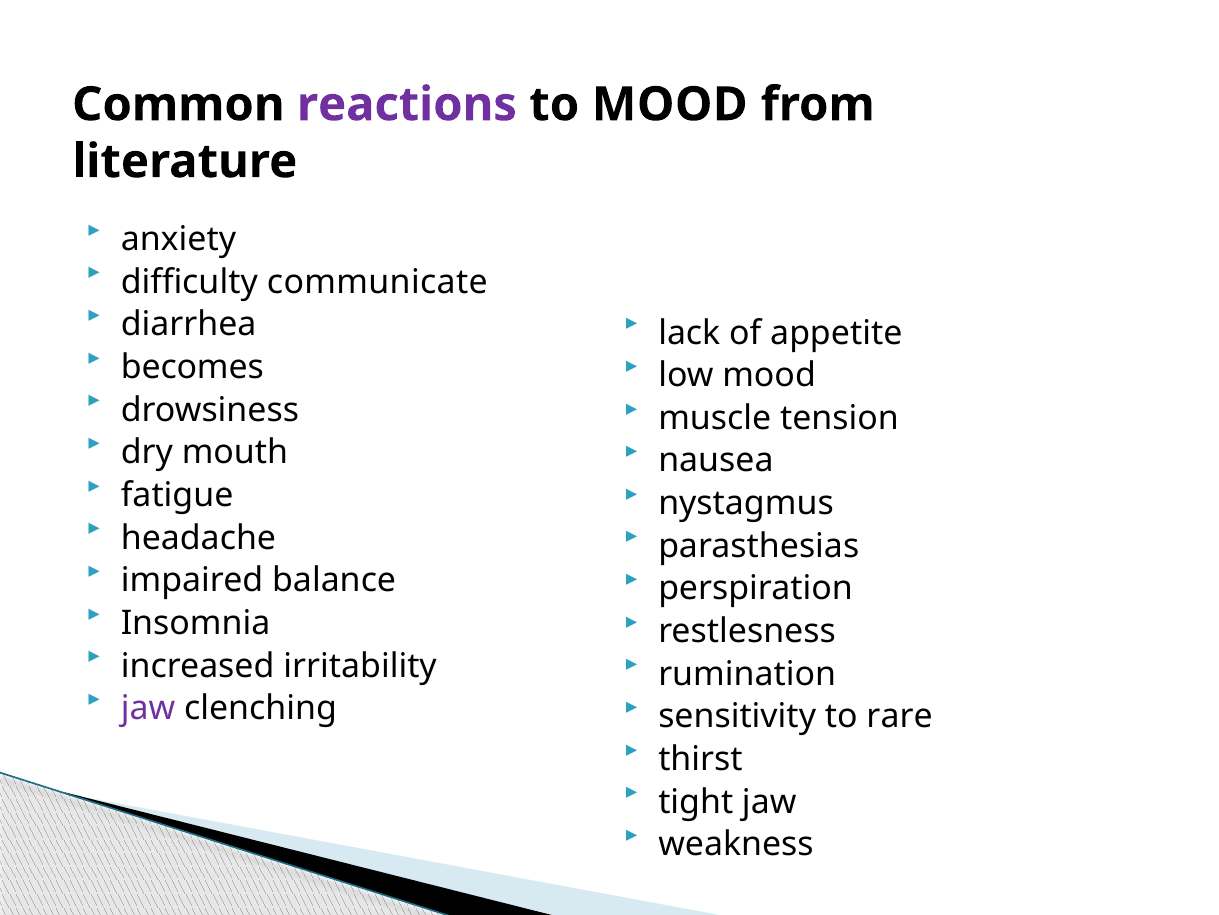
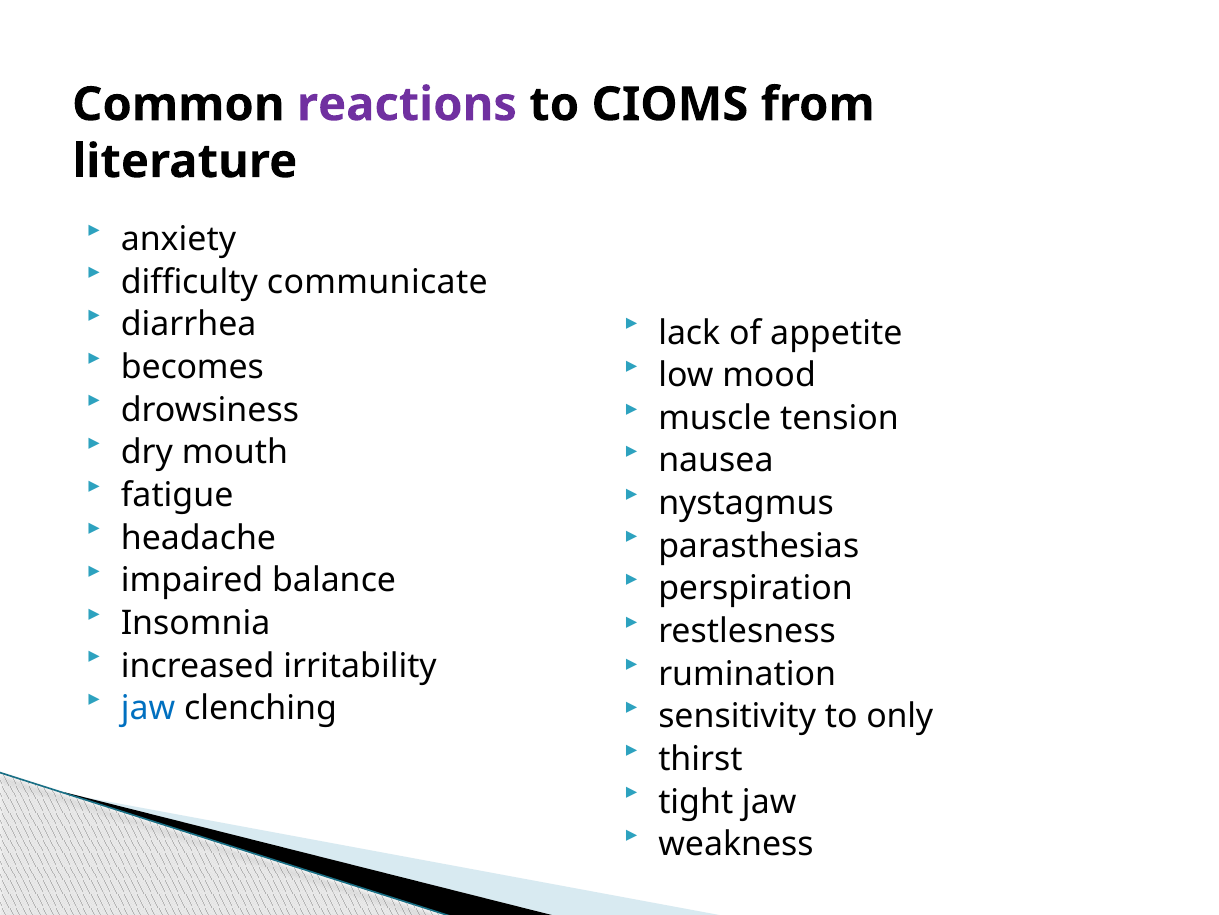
to MOOD: MOOD -> CIOMS (670, 105)
jaw colour: purple -> blue (148, 708)
rare: rare -> only (900, 716)
